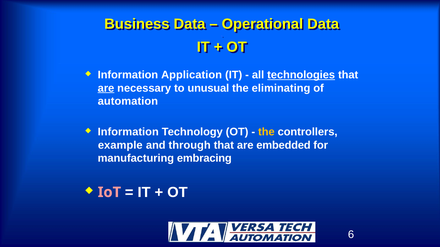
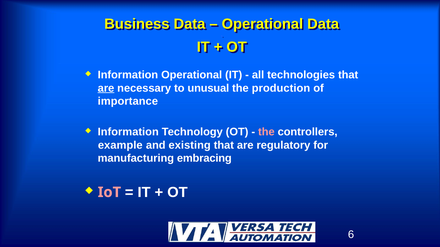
Information Application: Application -> Operational (192, 75)
technologies underline: present -> none (301, 75)
eliminating: eliminating -> production (281, 88)
automation: automation -> importance (128, 101)
the colour: yellow -> pink (266, 132)
through: through -> existing (190, 145)
embedded: embedded -> regulatory (283, 145)
